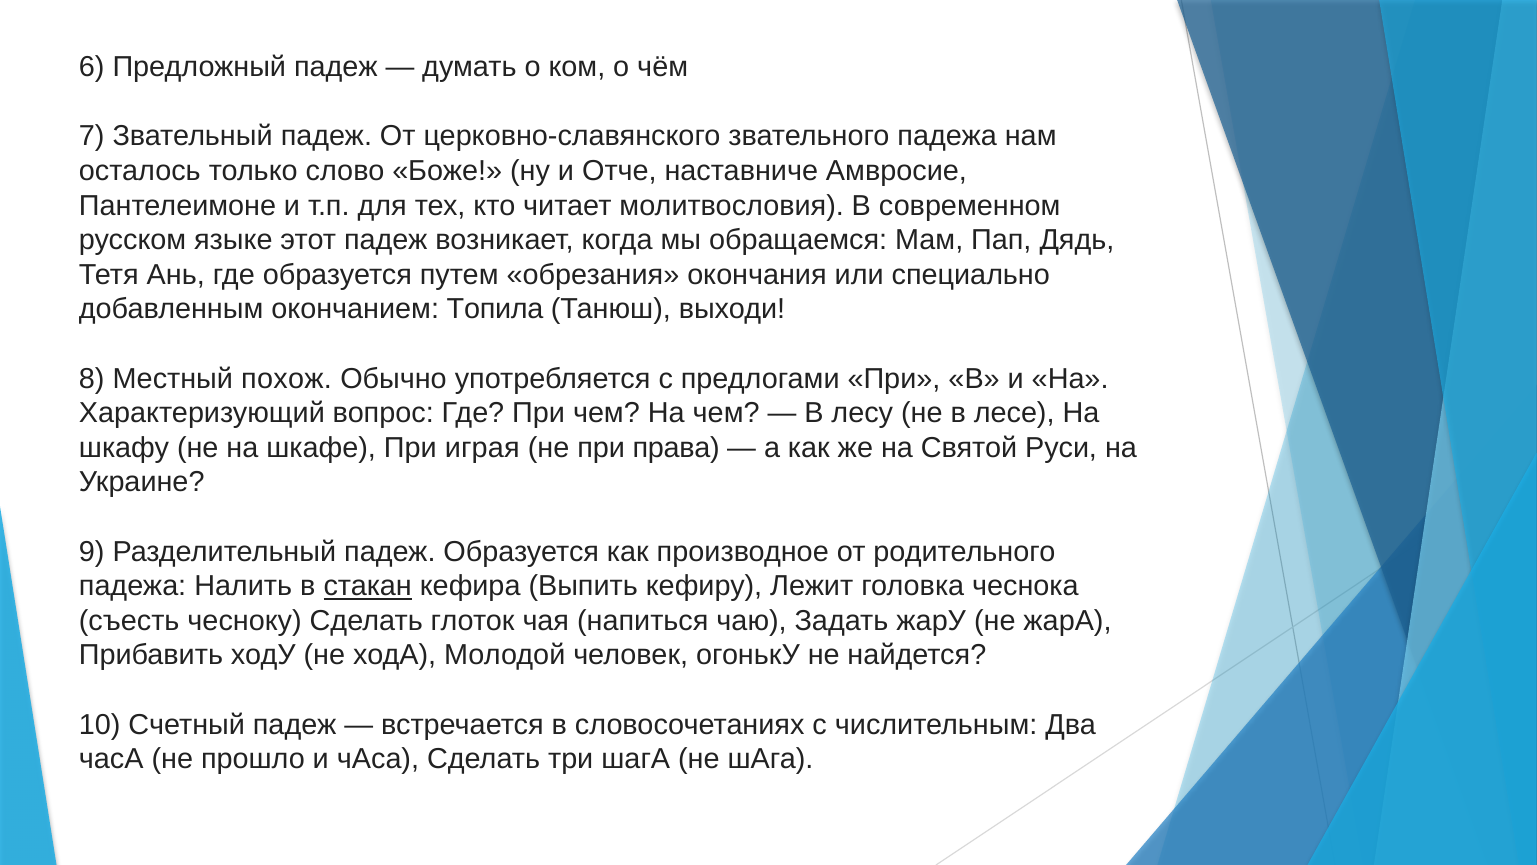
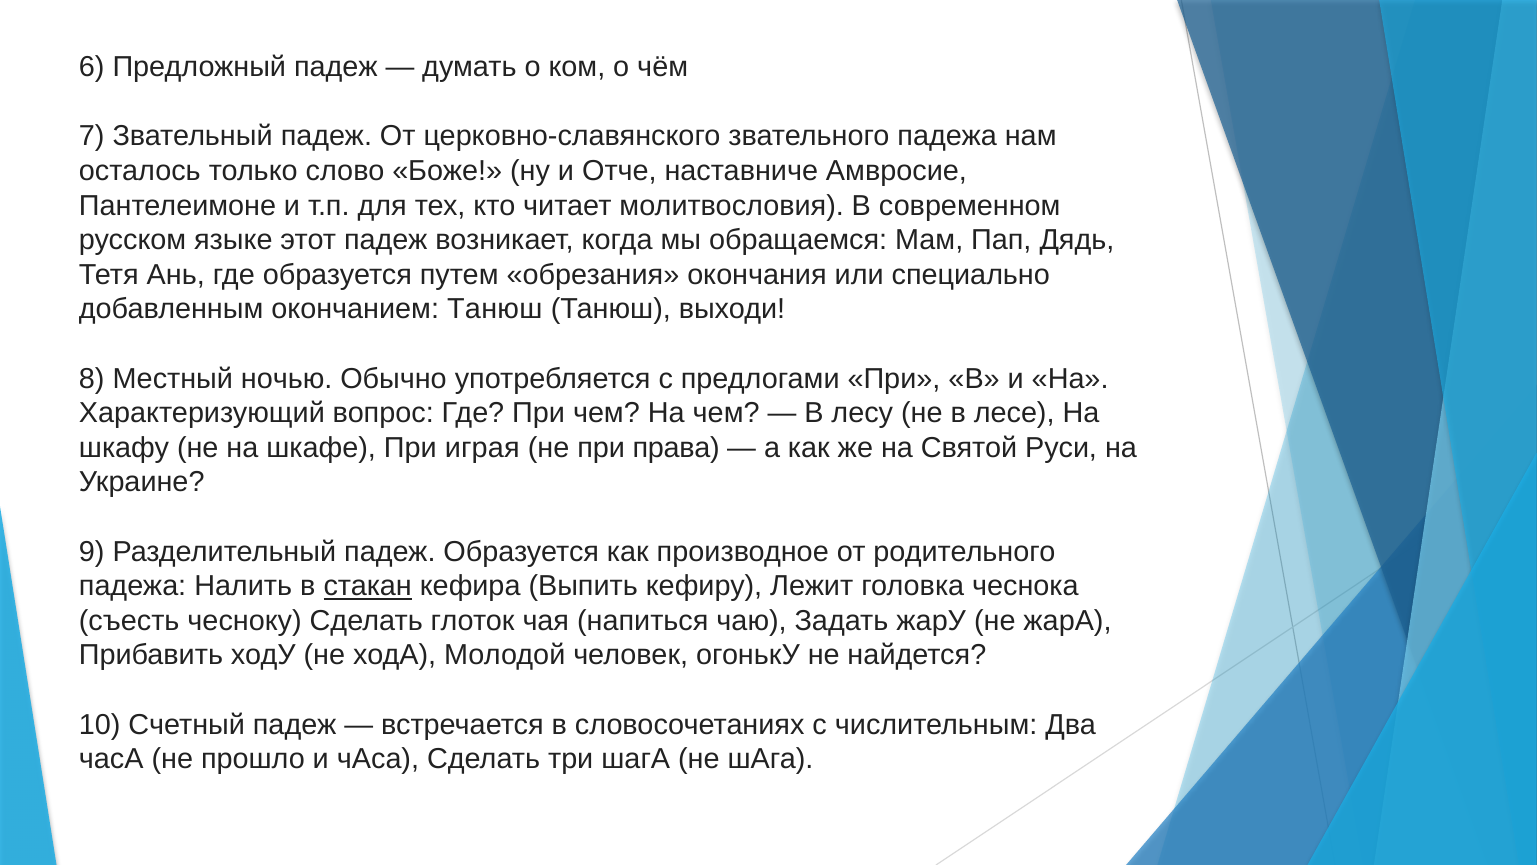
окончанием Топила: Топила -> Танюш (495, 309)
похож: похож -> ночью (287, 378)
